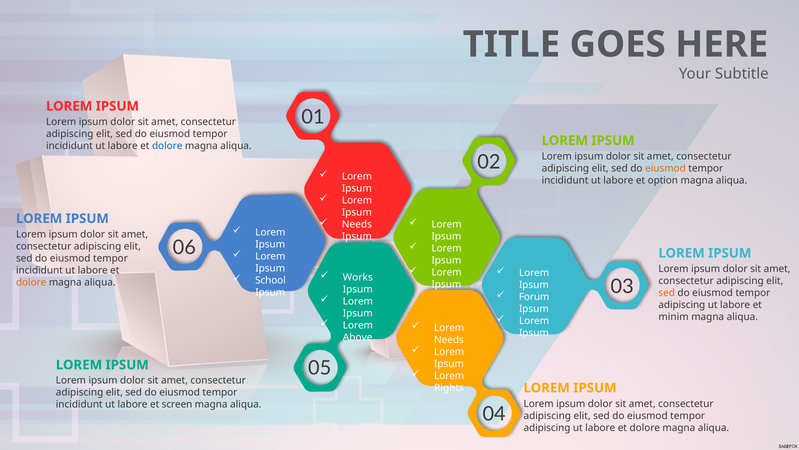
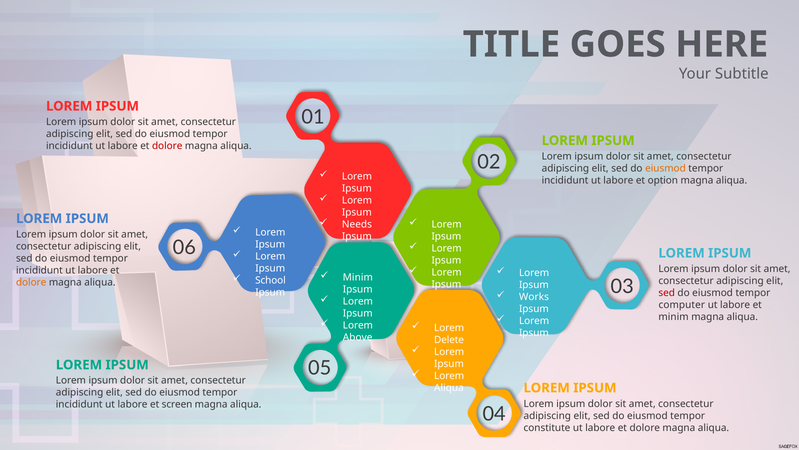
dolore colour: blue -> red (167, 146)
Works: Works -> Minim (358, 277)
sed colour: orange -> red (667, 293)
Forum: Forum -> Works (534, 297)
adipiscing: adipiscing -> computer (682, 305)
Needs: Needs -> Delete (449, 340)
Rights: Rights -> Aliqua (449, 388)
adipiscing: adipiscing -> constitute (547, 427)
